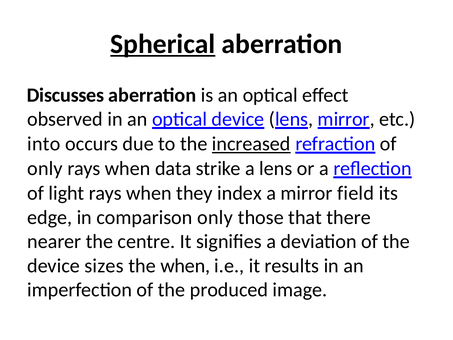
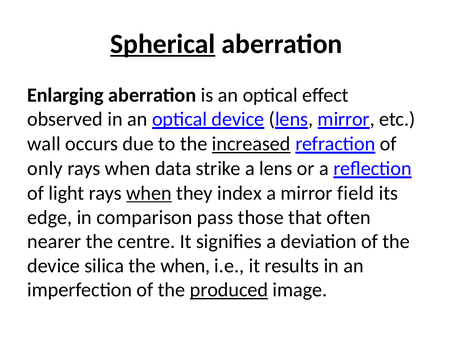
Discusses: Discusses -> Enlarging (65, 95)
into: into -> wall (44, 144)
when underline: none -> present (149, 193)
comparison only: only -> pass (215, 217)
there: there -> often (349, 217)
sizes: sizes -> silica (104, 266)
produced underline: none -> present (229, 290)
